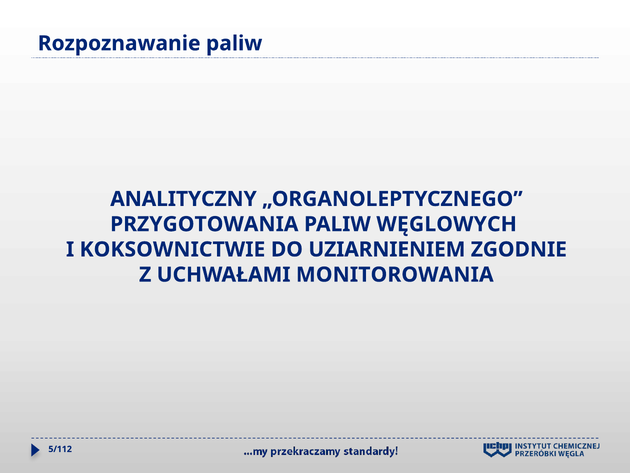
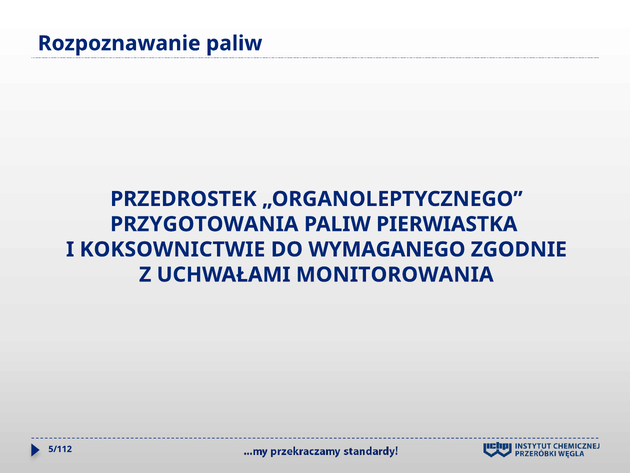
ANALITYCZNY: ANALITYCZNY -> PRZEDROSTEK (183, 199)
WĘGLOWYCH: WĘGLOWYCH -> PIERWIASTKA (447, 224)
UZIARNIENIEM: UZIARNIENIEM -> WYMAGANEGO (387, 249)
